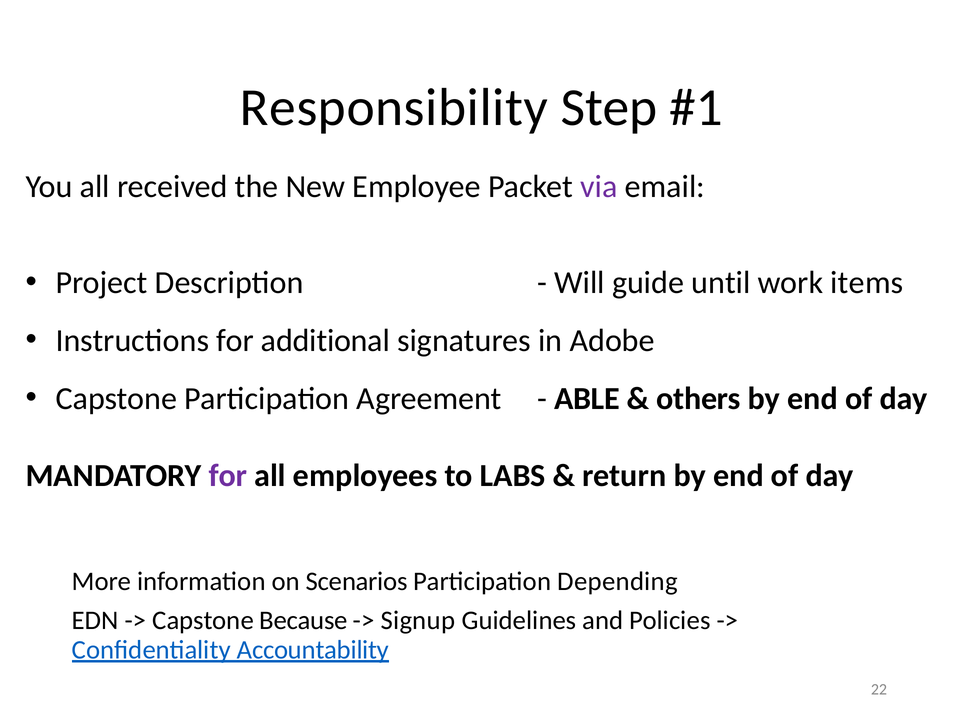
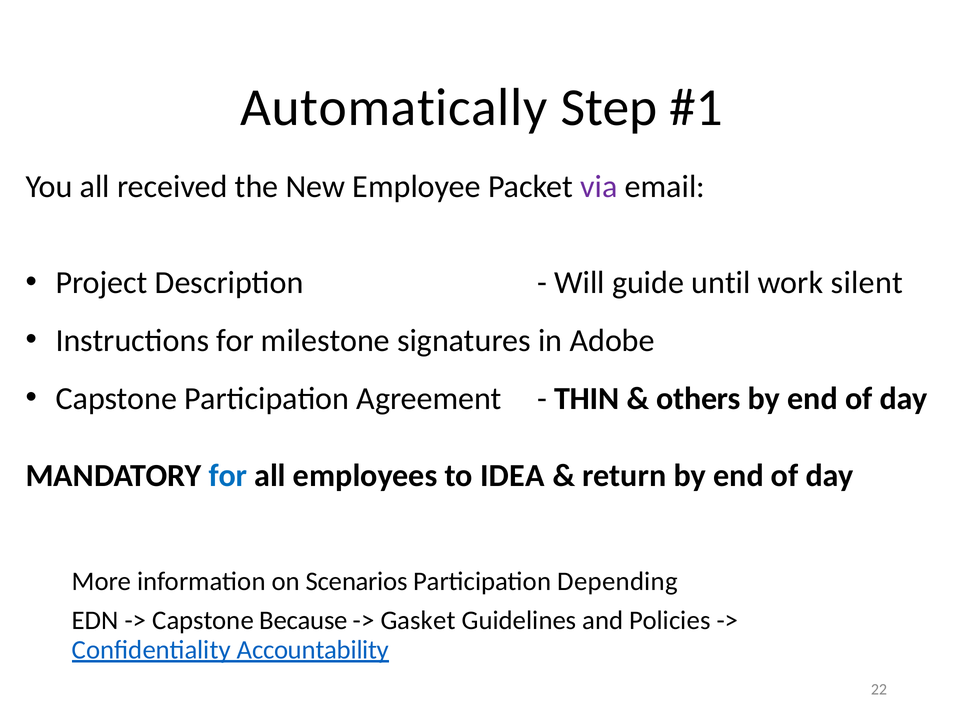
Responsibility: Responsibility -> Automatically (394, 108)
items: items -> silent (867, 283)
additional: additional -> milestone (325, 341)
ABLE: ABLE -> THIN (587, 399)
for colour: purple -> blue (228, 476)
LABS: LABS -> IDEA (512, 476)
Signup: Signup -> Gasket (418, 621)
